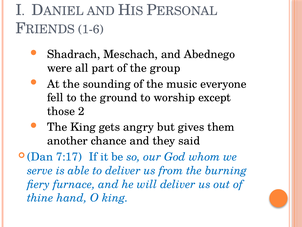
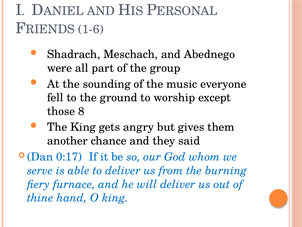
2: 2 -> 8 (81, 111)
7:17: 7:17 -> 0:17 (69, 157)
